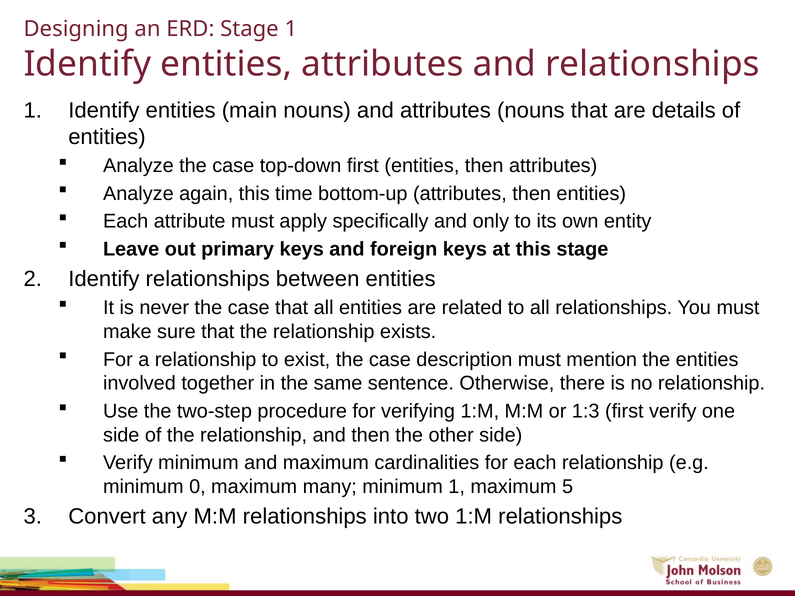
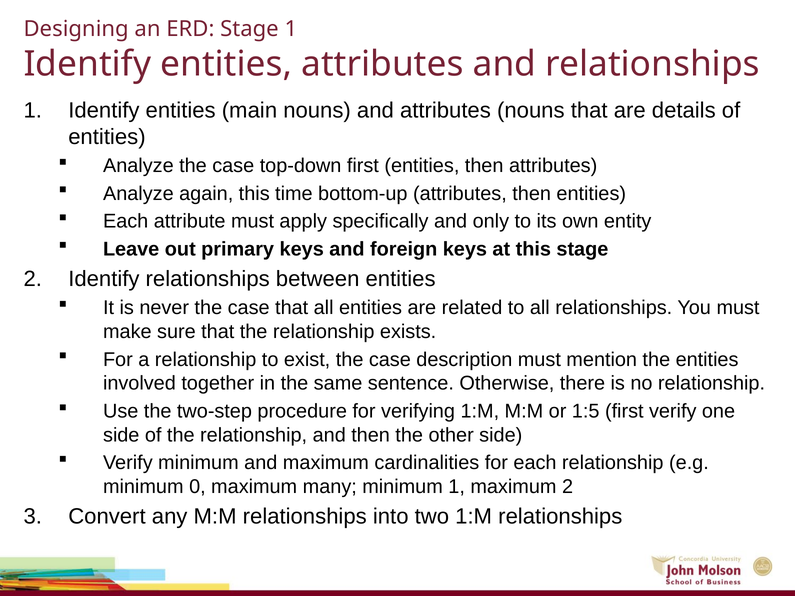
1:3: 1:3 -> 1:5 (586, 411)
maximum 5: 5 -> 2 (568, 487)
